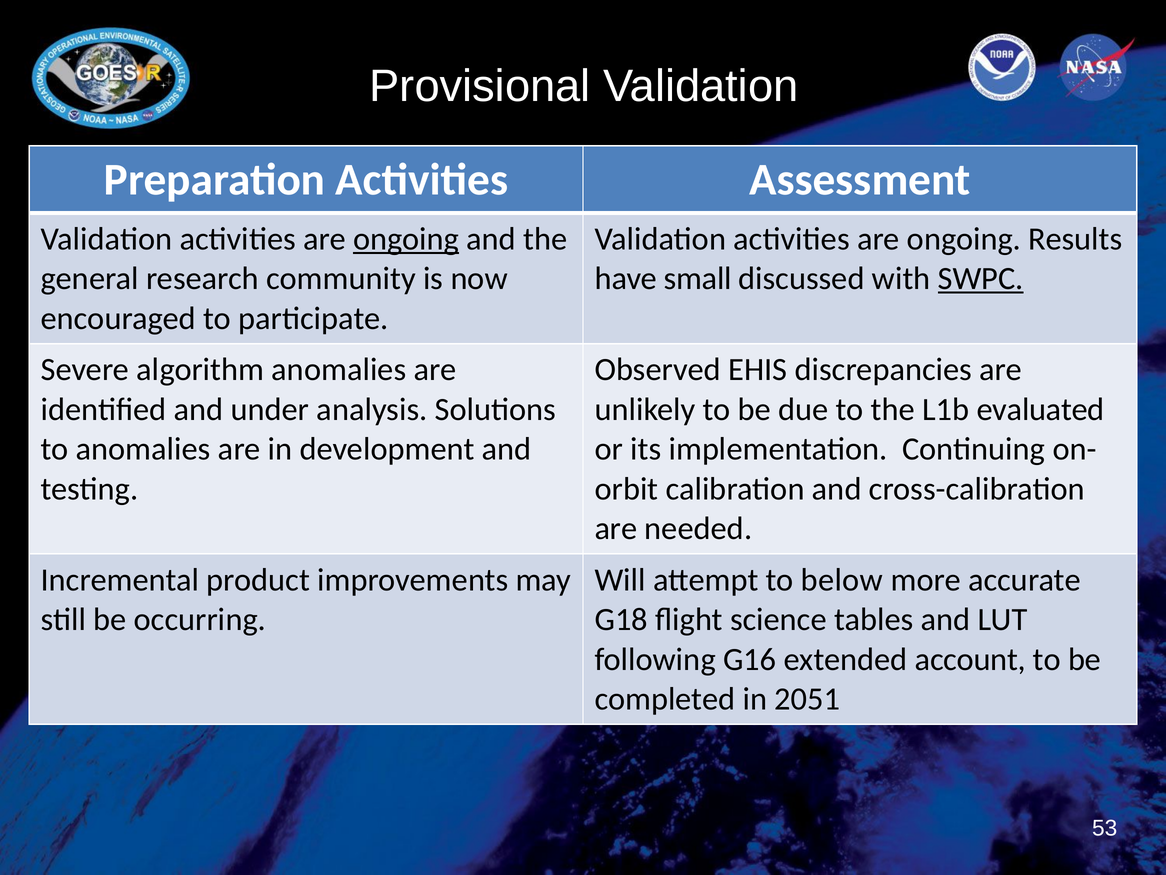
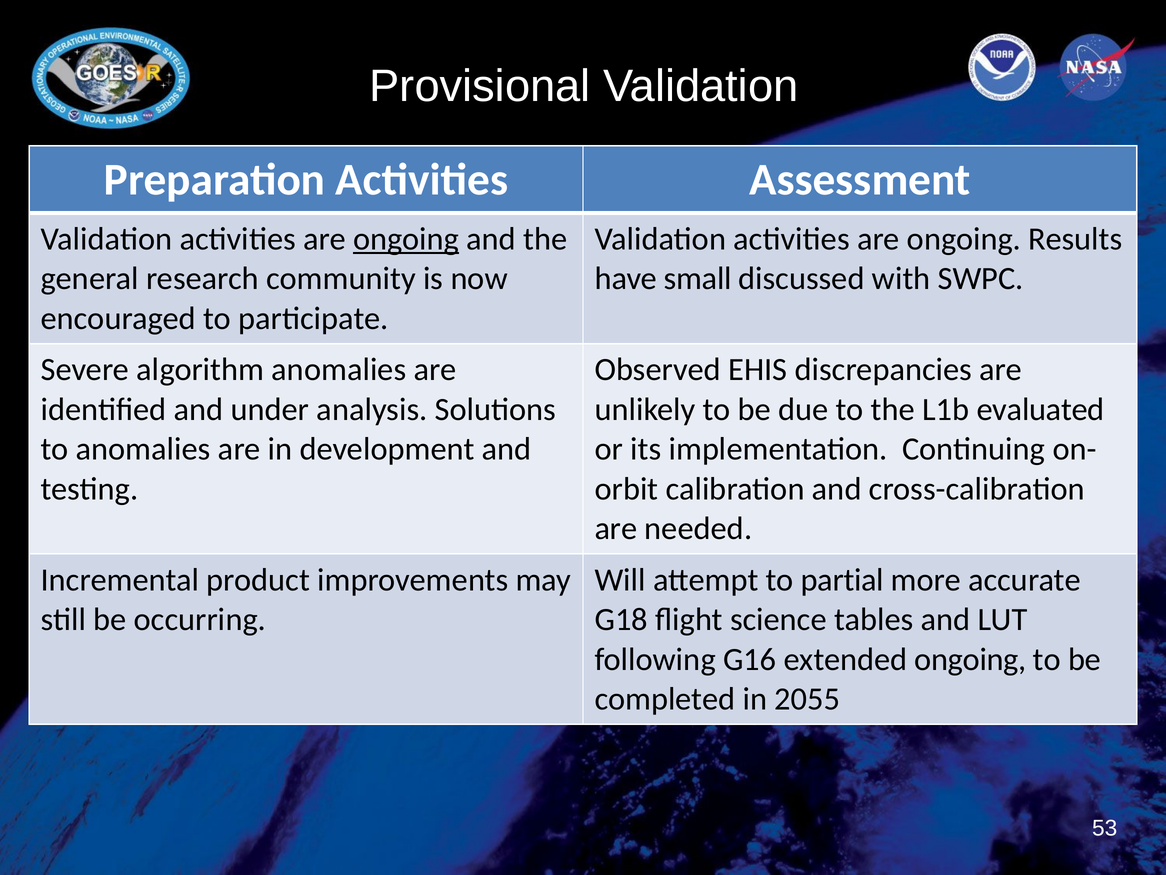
SWPC underline: present -> none (981, 279)
below: below -> partial (842, 580)
extended account: account -> ongoing (970, 659)
2051: 2051 -> 2055 (807, 699)
